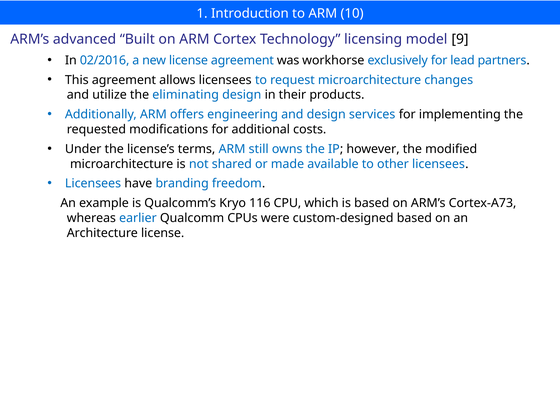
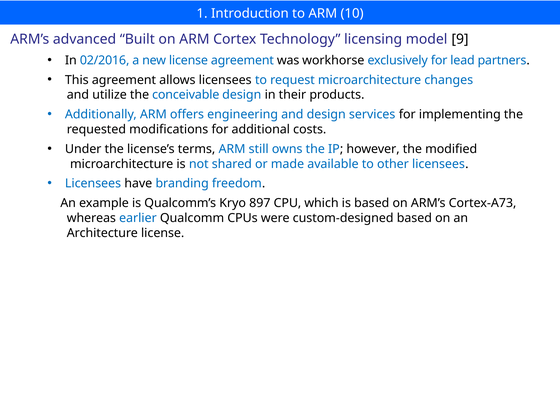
eliminating: eliminating -> conceivable (186, 95)
116: 116 -> 897 (260, 203)
